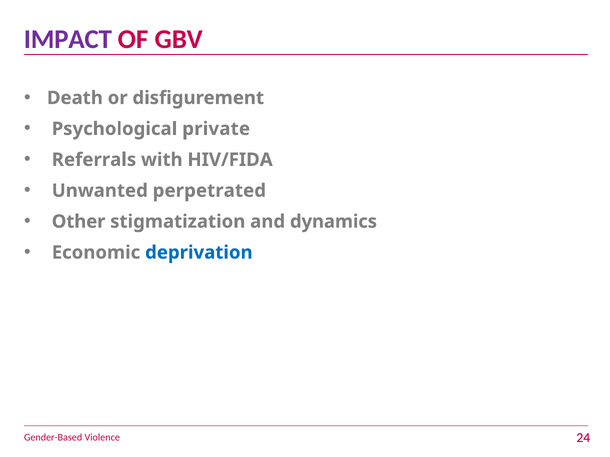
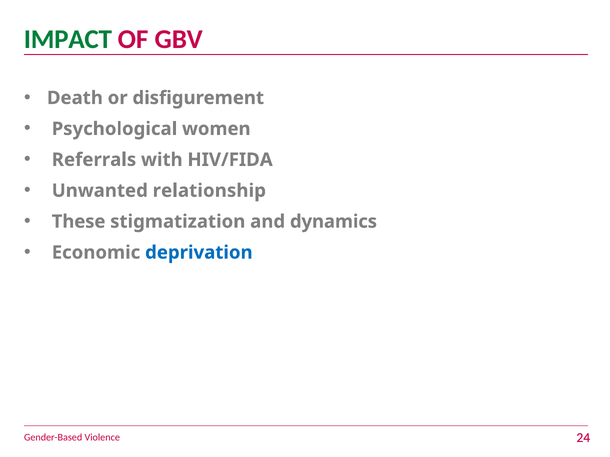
IMPACT colour: purple -> green (68, 39)
private: private -> women (216, 129)
perpetrated: perpetrated -> relationship (209, 191)
Other: Other -> These (79, 222)
